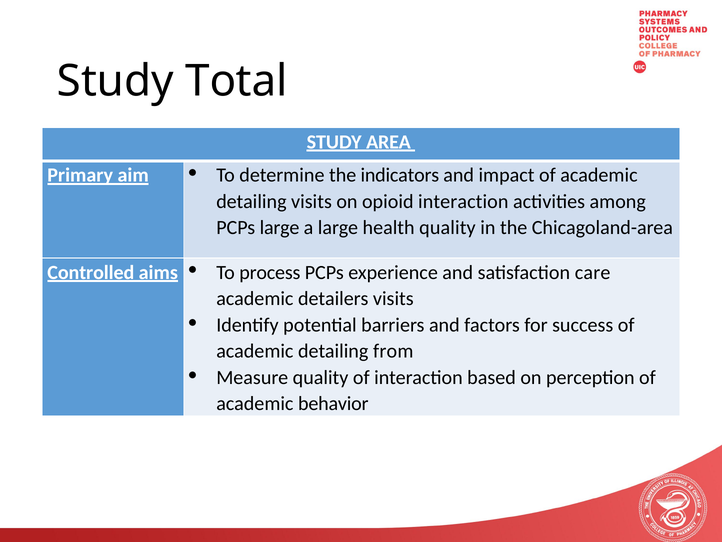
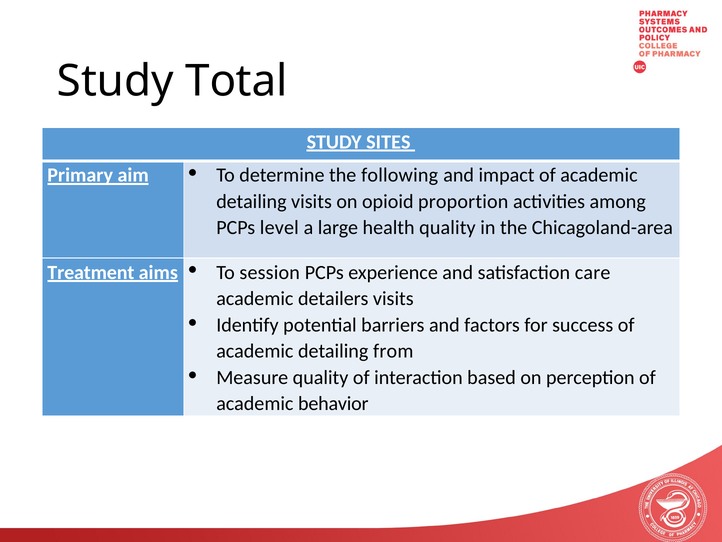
AREA: AREA -> SITES (388, 142)
indicators: indicators -> following (400, 175)
opioid interaction: interaction -> proportion (463, 201)
PCPs large: large -> level (279, 228)
Controlled: Controlled -> Treatment (91, 272)
process: process -> session (270, 272)
